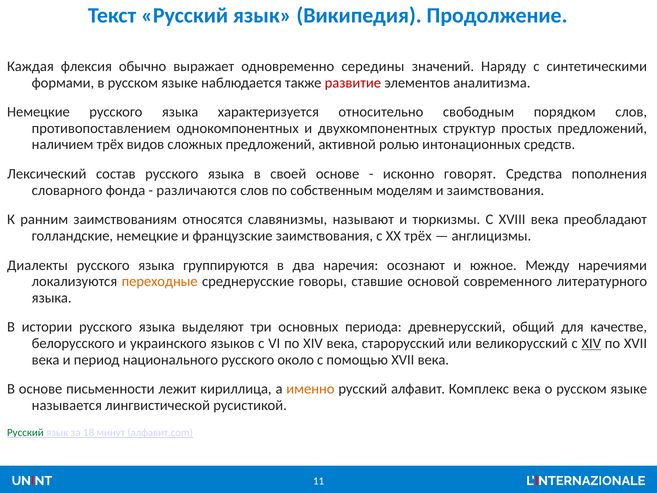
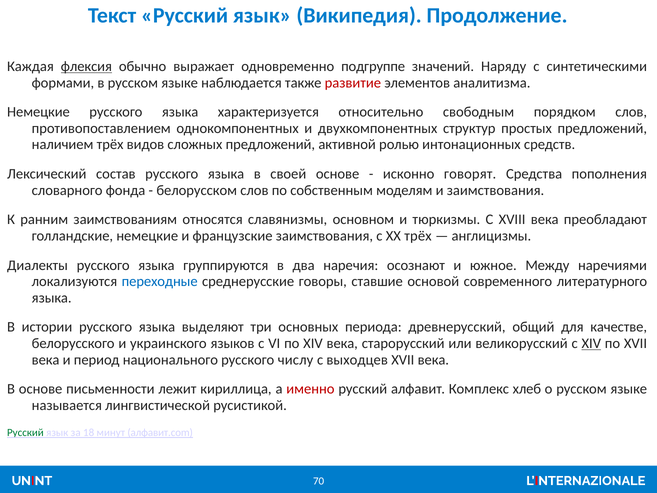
флексия underline: none -> present (86, 66)
середины: середины -> подгруппе (373, 66)
различаются: различаются -> белорусском (197, 190)
называют: называют -> основном (363, 219)
переходные colour: orange -> blue (160, 281)
около: около -> числу (296, 360)
помощью: помощью -> выходцев (357, 360)
именно colour: orange -> red (310, 389)
Комплекс века: века -> хлеб (527, 389)
11: 11 -> 70 (319, 481)
